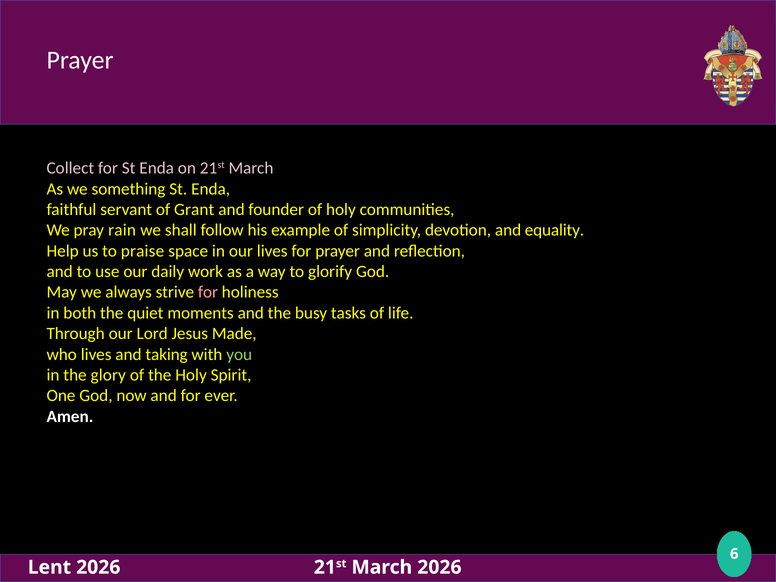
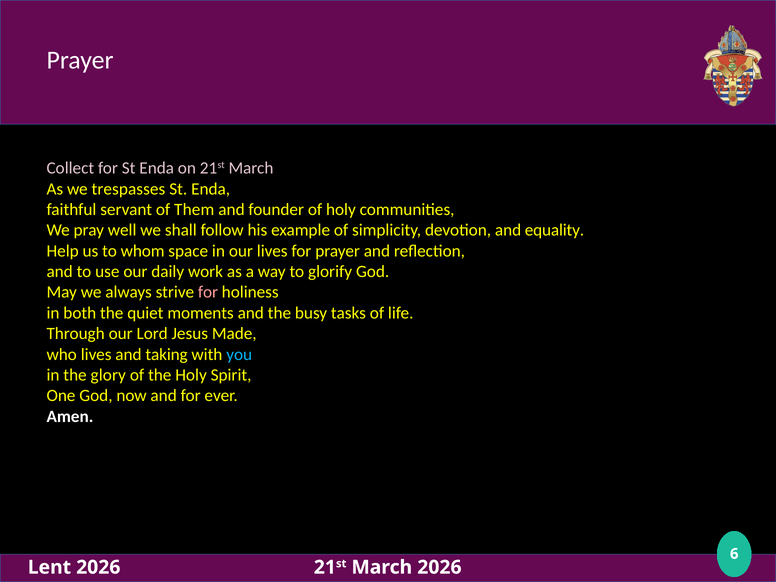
something: something -> trespasses (128, 189)
Grant: Grant -> Them (194, 210)
rain: rain -> well (122, 230)
praise: praise -> whom (143, 251)
you colour: light green -> light blue (239, 354)
